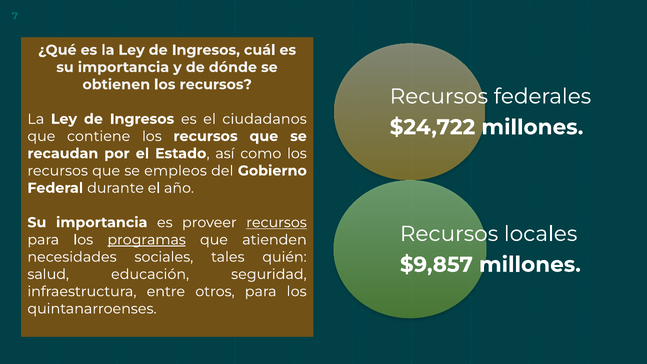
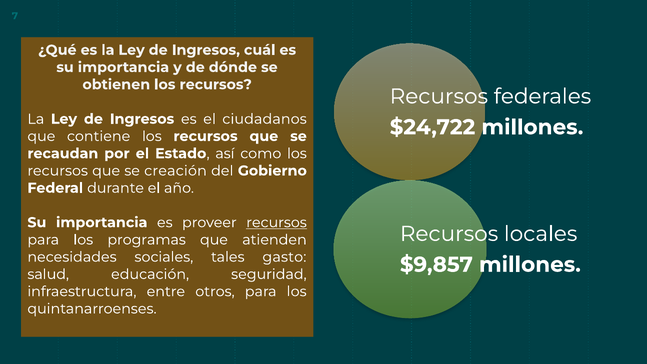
empleos: empleos -> creación (175, 171)
programas underline: present -> none (147, 240)
quién: quién -> gasto (284, 257)
